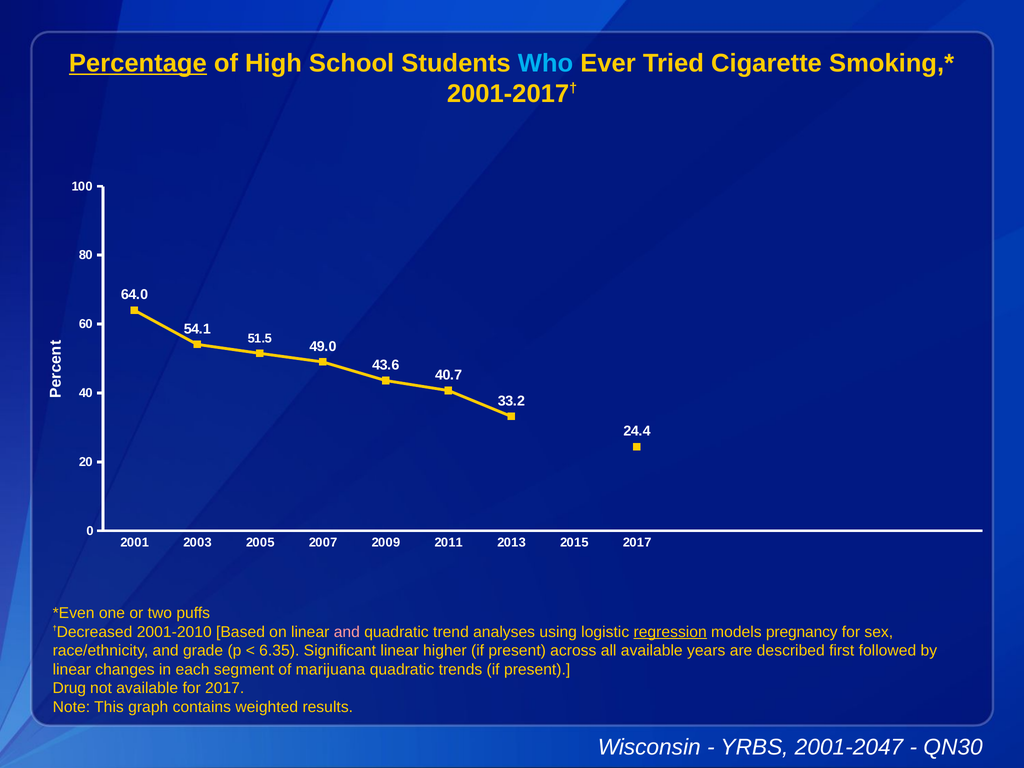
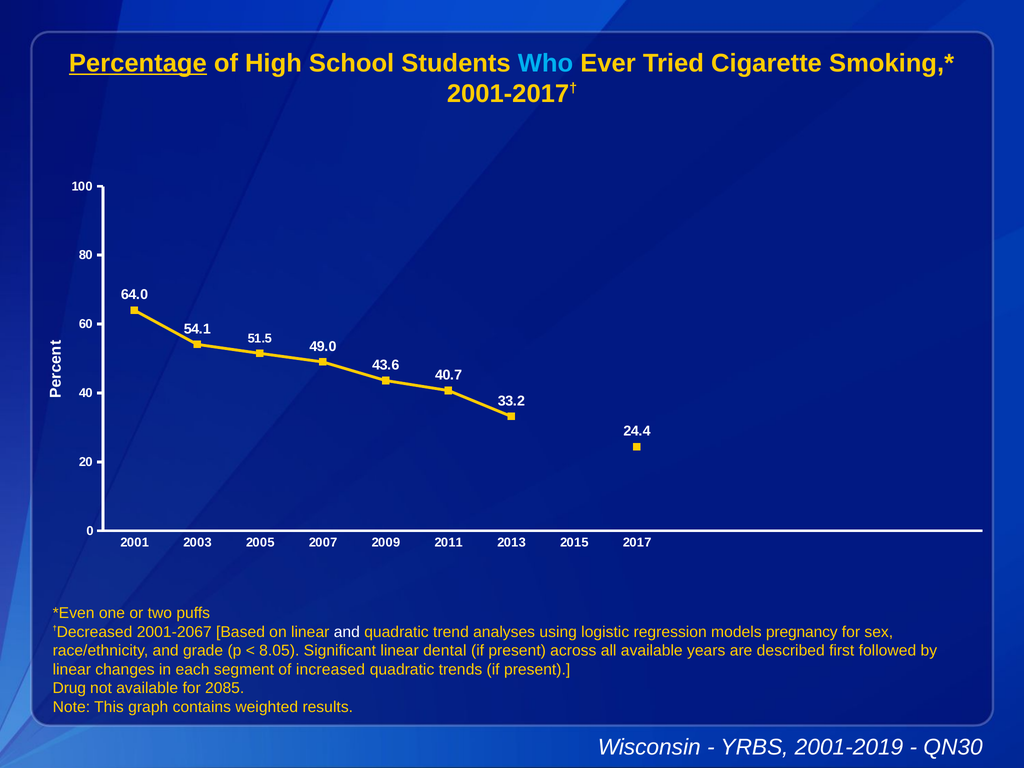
2001-2010: 2001-2010 -> 2001-2067 (174, 632)
and colour: pink -> white (347, 632)
regression underline: present -> none (670, 632)
6.35: 6.35 -> 8.05 (279, 651)
higher: higher -> dental (445, 651)
marijuana: marijuana -> increased (331, 670)
for 2017: 2017 -> 2085 (225, 688)
2001-2047: 2001-2047 -> 2001-2019 (849, 747)
